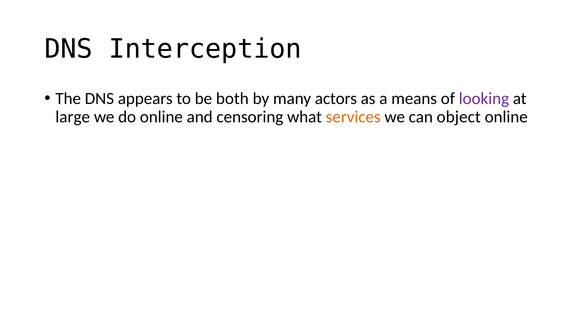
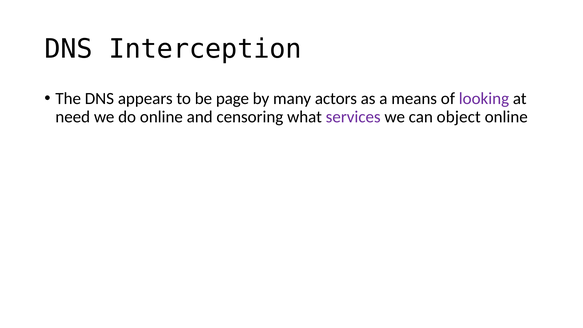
both: both -> page (232, 99)
large: large -> need (73, 117)
services colour: orange -> purple (353, 117)
